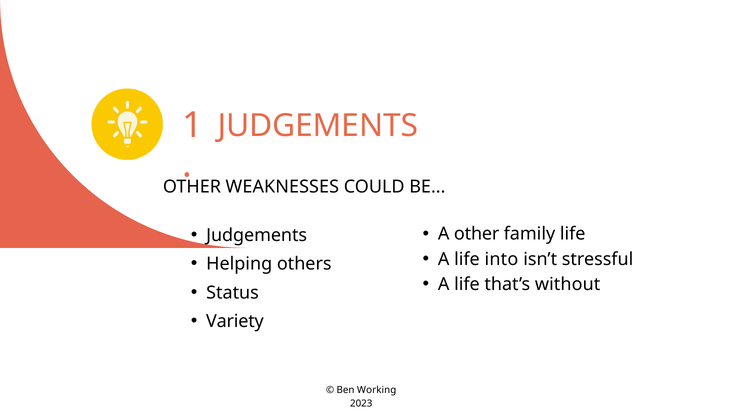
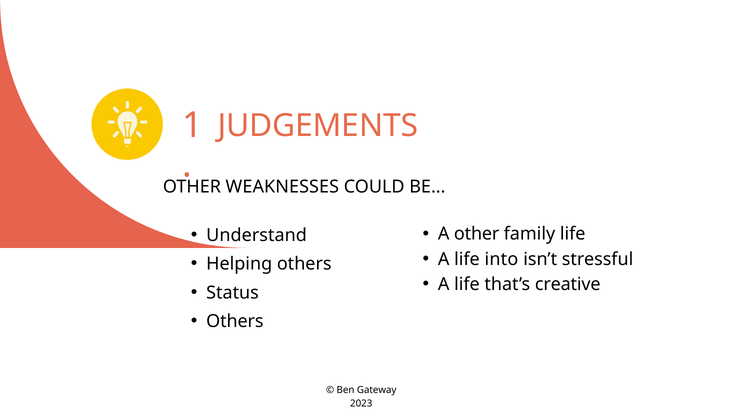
Judgements: Judgements -> Understand (257, 236)
without: without -> creative (568, 285)
Variety: Variety -> Others (235, 321)
Working: Working -> Gateway (377, 390)
